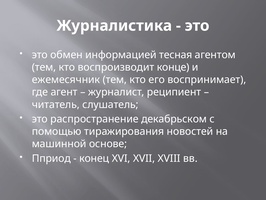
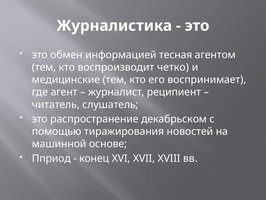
конце: конце -> четко (173, 67)
ежемесячник: ежемесячник -> медицинские (66, 80)
